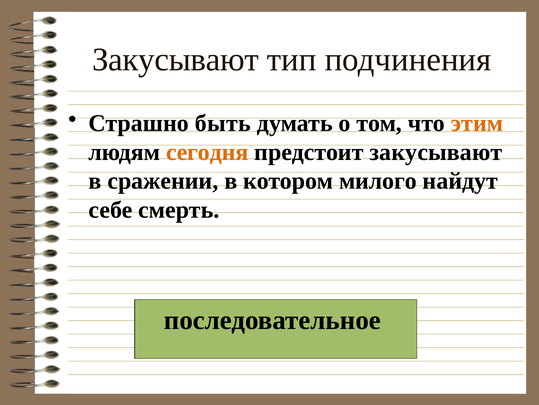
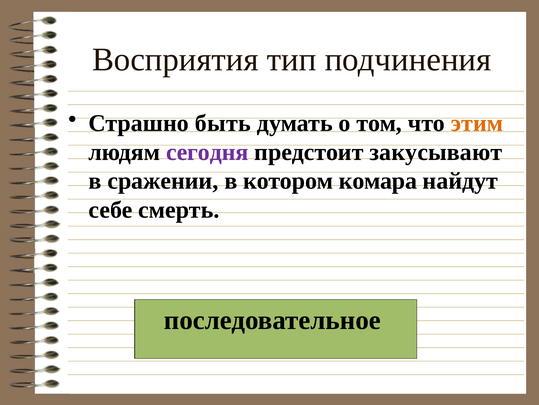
Закусывают: Закусывают -> Восприятия (175, 60)
сегодня colour: orange -> purple (207, 152)
милого: милого -> комара (378, 181)
